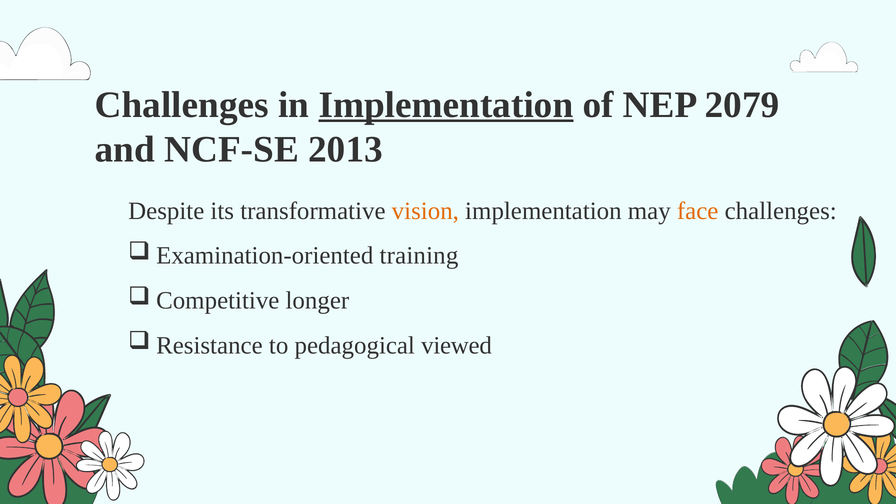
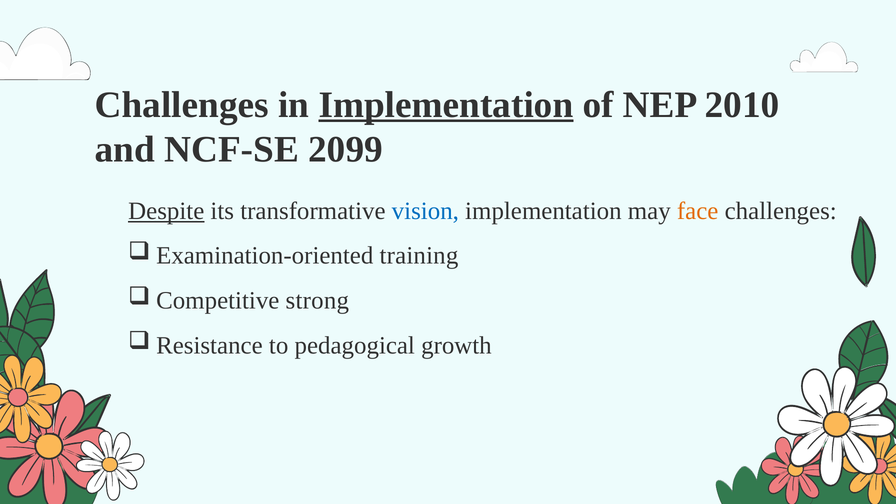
2079: 2079 -> 2010 (742, 105)
2013: 2013 -> 2099 (346, 150)
Despite underline: none -> present (166, 211)
vision colour: orange -> blue (425, 211)
longer: longer -> strong (317, 301)
viewed: viewed -> growth (456, 345)
